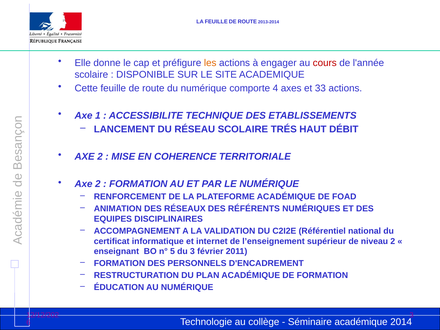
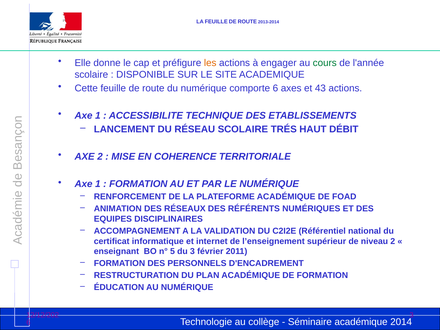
cours colour: red -> green (325, 63)
comporte 4: 4 -> 6 (275, 88)
33: 33 -> 43 (320, 88)
2: 2 -> 1 (98, 184)
